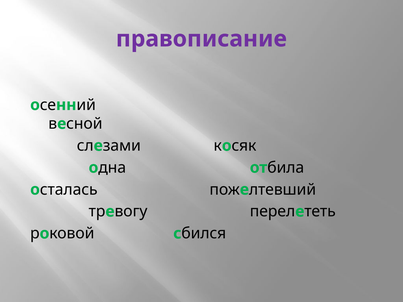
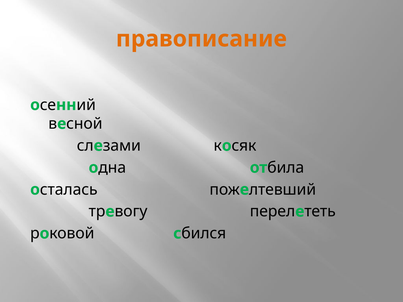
правописание colour: purple -> orange (201, 39)
